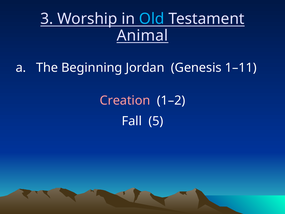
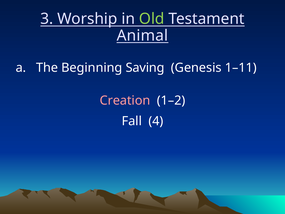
Old colour: light blue -> light green (152, 19)
Jordan: Jordan -> Saving (145, 68)
5: 5 -> 4 (156, 121)
